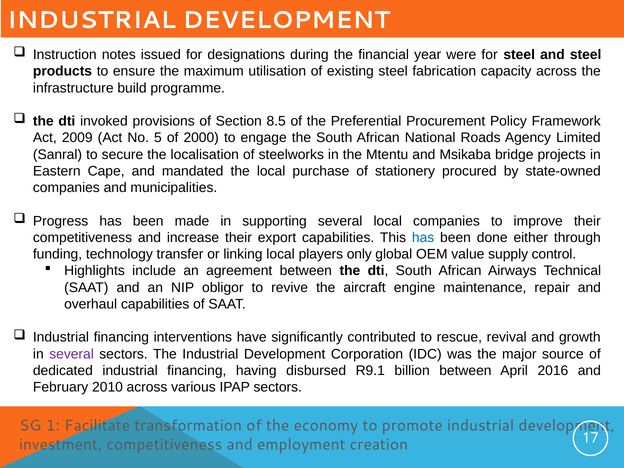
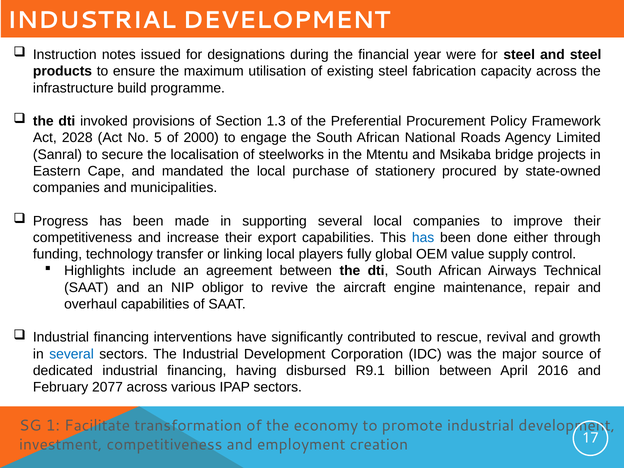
8.5: 8.5 -> 1.3 (276, 121)
2009: 2009 -> 2028 (77, 138)
only: only -> fully (359, 254)
several colour: purple -> blue (72, 354)
2010: 2010 -> 2077 (108, 387)
